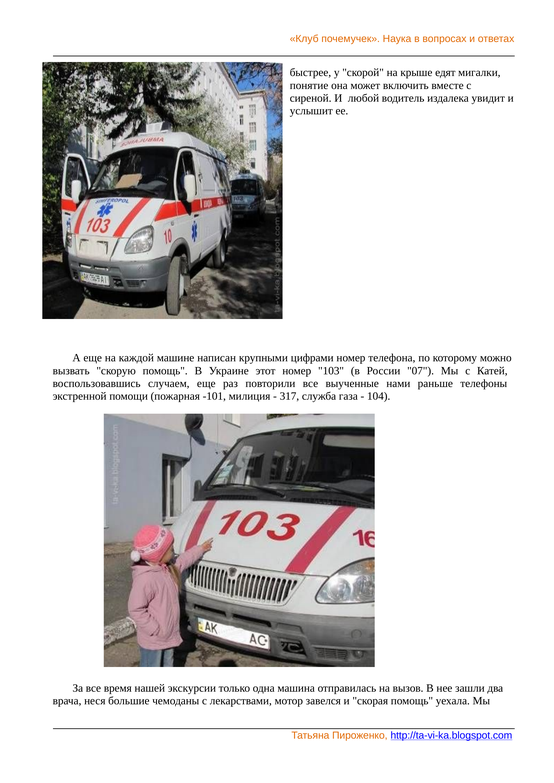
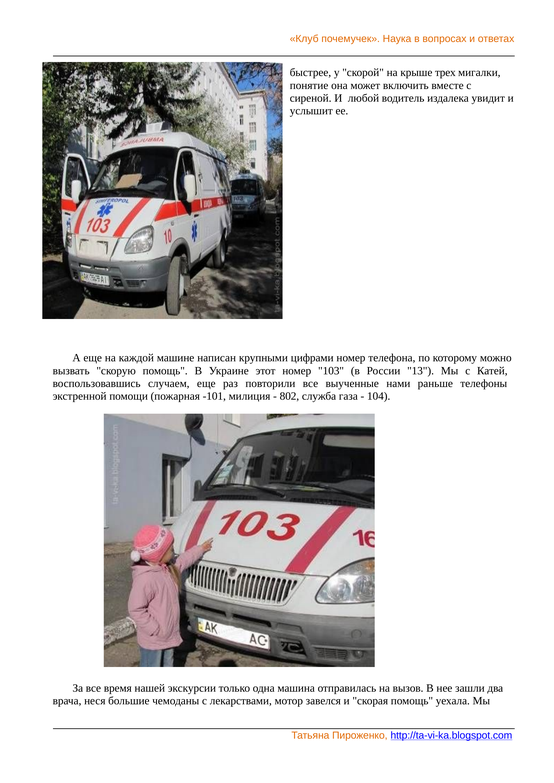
едят: едят -> трех (445, 73)
07: 07 -> 13 (421, 371)
317: 317 -> 802 (289, 397)
